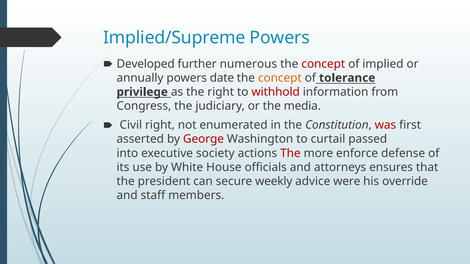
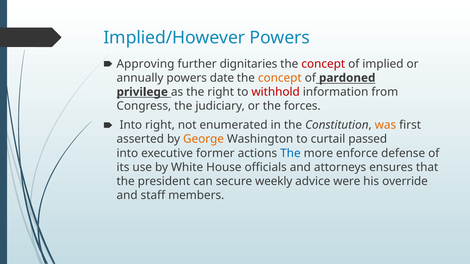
Implied/Supreme: Implied/Supreme -> Implied/However (174, 38)
Developed: Developed -> Approving (146, 64)
numerous: numerous -> dignitaries (249, 64)
tolerance: tolerance -> pardoned (347, 78)
media: media -> forces (302, 106)
Civil: Civil -> Into (131, 125)
was colour: red -> orange (385, 125)
George colour: red -> orange (204, 139)
society: society -> former (215, 153)
The colour: red -> blue (290, 153)
